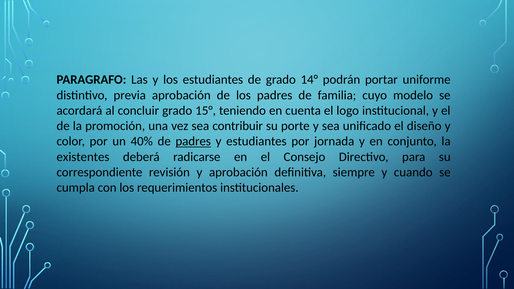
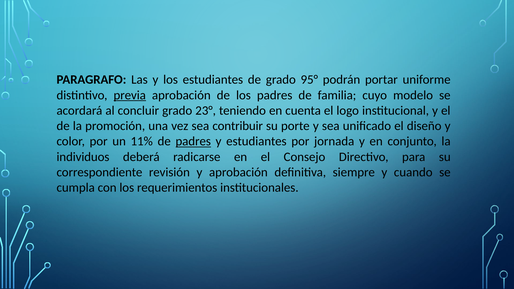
14°: 14° -> 95° (309, 80)
previa underline: none -> present (130, 95)
15°: 15° -> 23° (206, 111)
40%: 40% -> 11% (142, 141)
existentes: existentes -> individuos (83, 157)
